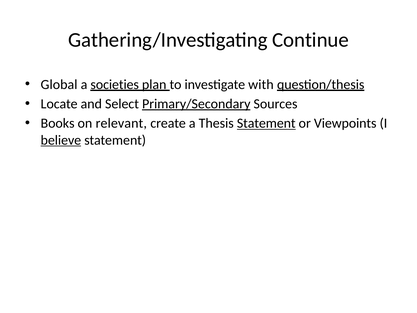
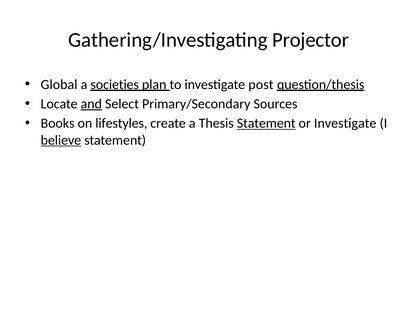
Continue: Continue -> Projector (311, 40)
with: with -> post (261, 84)
and underline: none -> present (91, 104)
Primary/Secondary underline: present -> none (196, 104)
relevant: relevant -> lifestyles (121, 123)
or Viewpoints: Viewpoints -> Investigate (345, 123)
